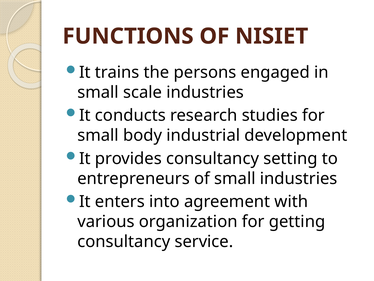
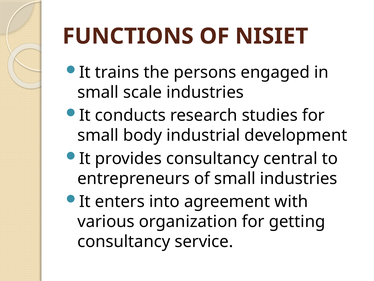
setting: setting -> central (290, 158)
